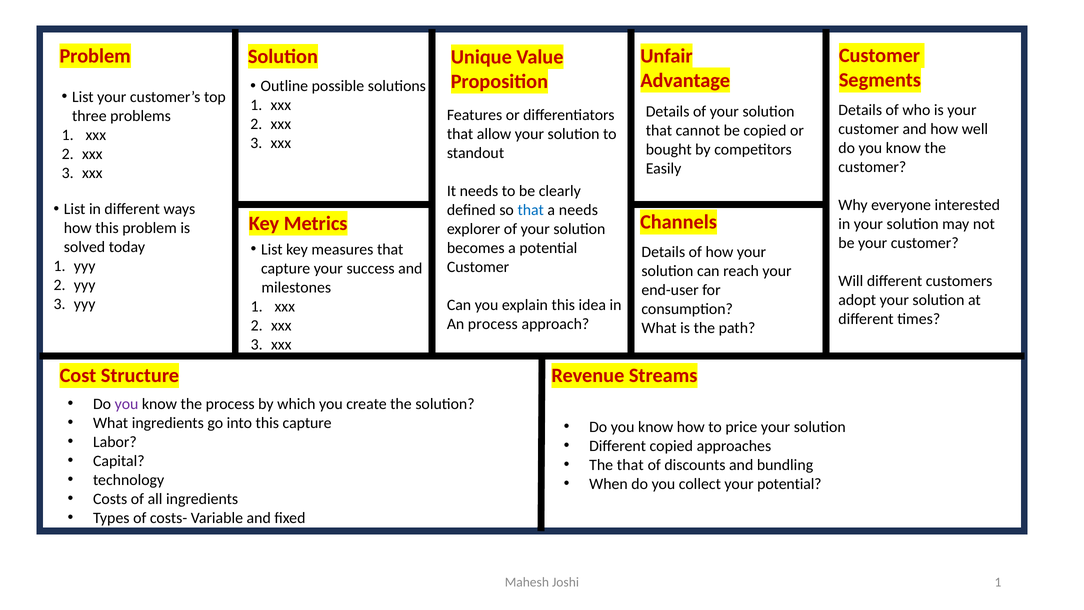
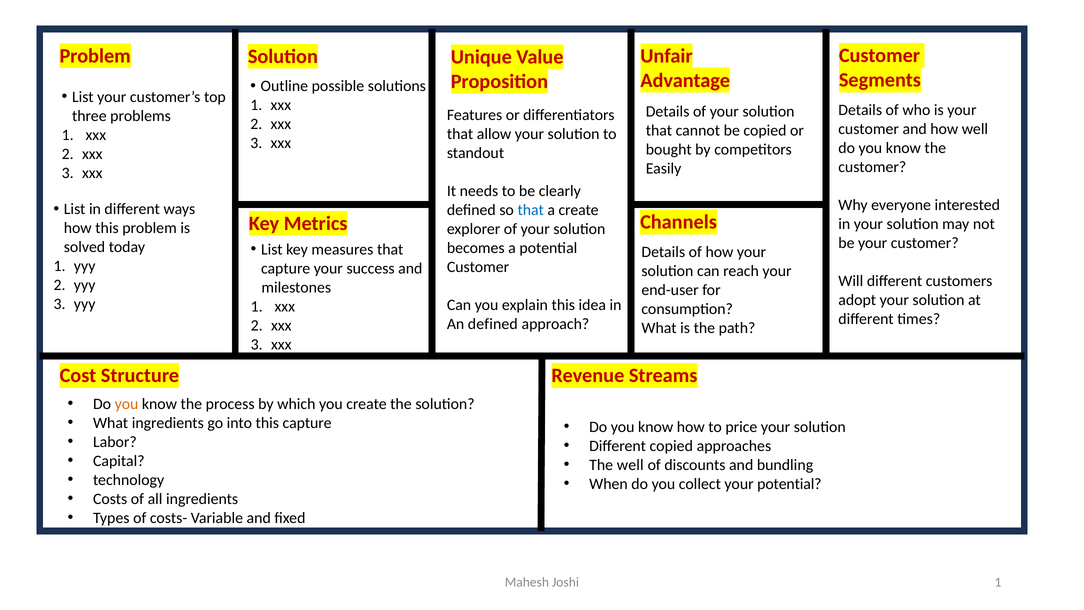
a needs: needs -> create (579, 210)
An process: process -> defined (493, 324)
you colour: purple -> orange (127, 404)
The that: that -> well (630, 465)
